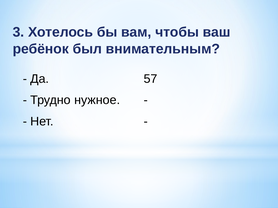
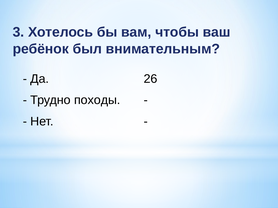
57: 57 -> 26 (150, 79)
нужное: нужное -> походы (97, 100)
